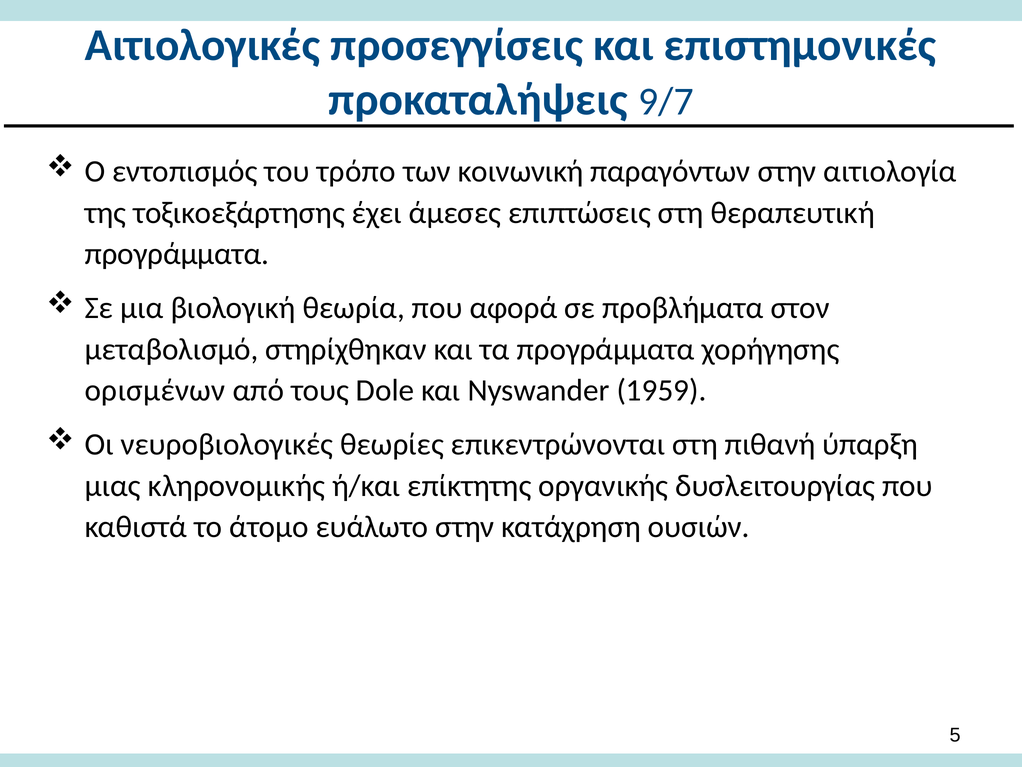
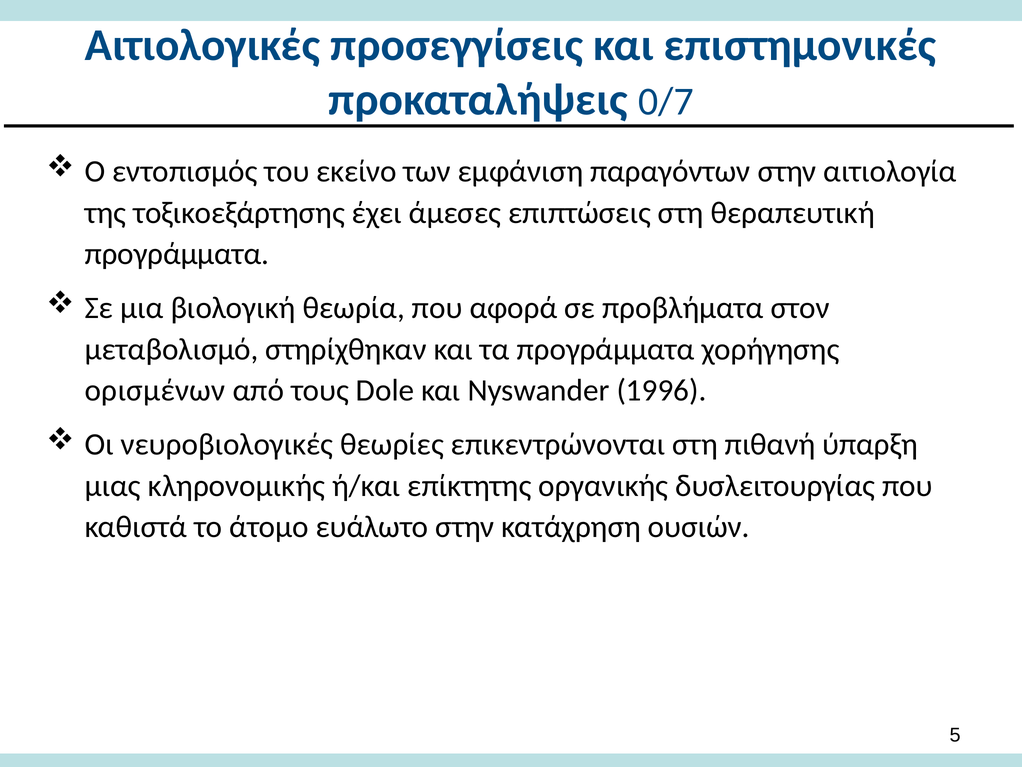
9/7: 9/7 -> 0/7 (666, 102)
τρόπο: τρόπο -> εκείνο (357, 172)
κοινωνική: κοινωνική -> εμφάνιση (520, 172)
1959: 1959 -> 1996 (661, 390)
